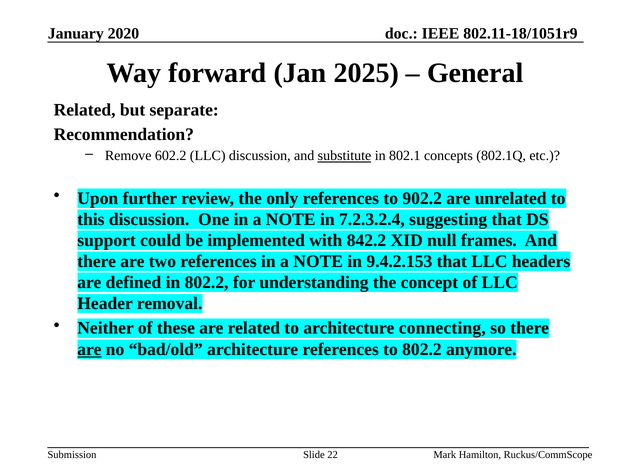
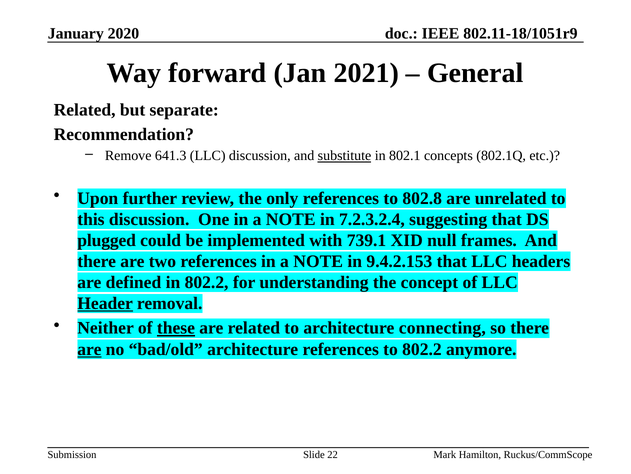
2025: 2025 -> 2021 (366, 73)
602.2: 602.2 -> 641.3 (171, 156)
902.2: 902.2 -> 802.8 (422, 198)
support: support -> plugged (107, 240)
842.2: 842.2 -> 739.1 (367, 240)
Header underline: none -> present (105, 303)
these underline: none -> present (176, 328)
